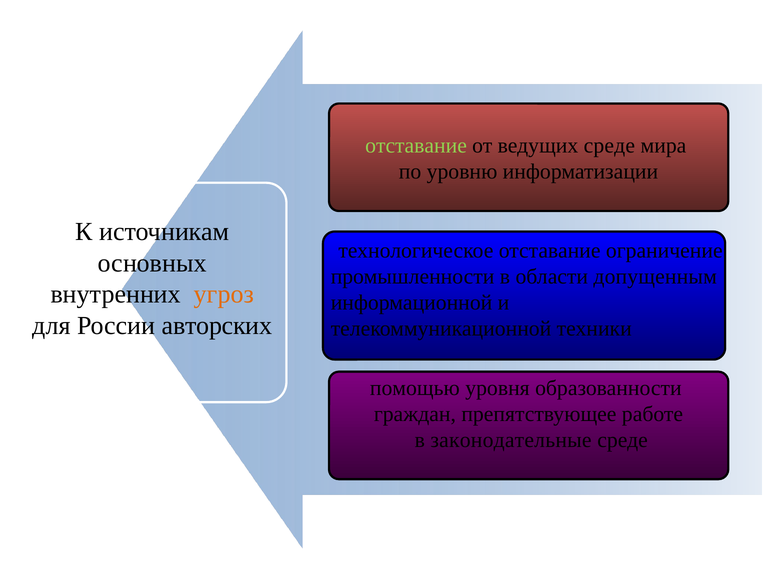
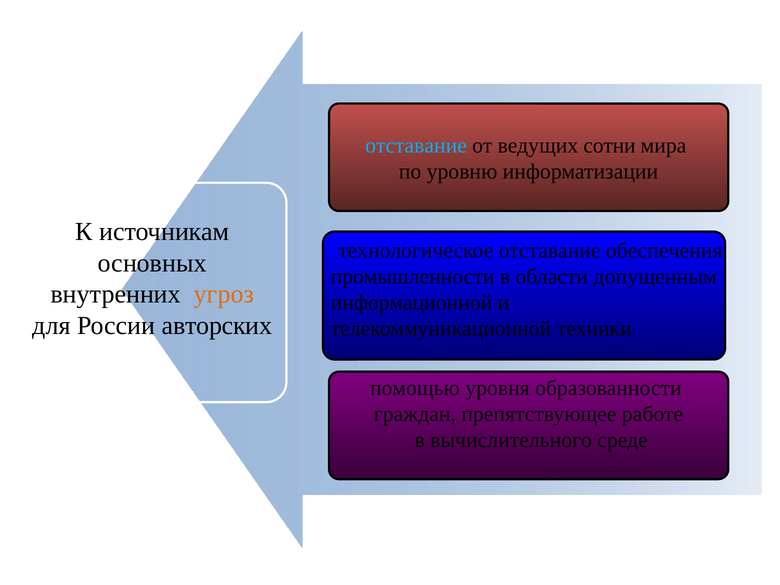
отставание colour: light green -> light blue (416, 146)
ведущих среде: среде -> сотни (610, 146)
ограничение: ограничение -> обеспечения (664, 250)
законодательные: законодательные -> вычислительного (511, 440)
